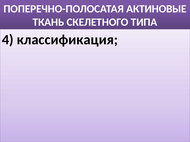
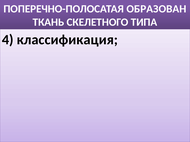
АКТИНОВЫЕ: АКТИНОВЫЕ -> ОБРАЗОВАН (156, 9)
